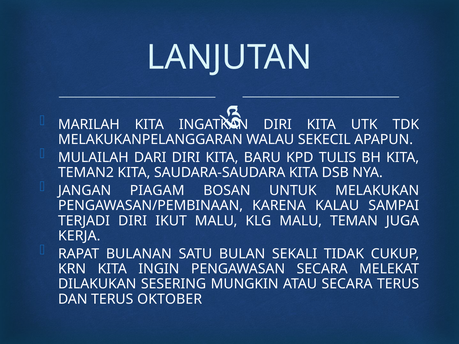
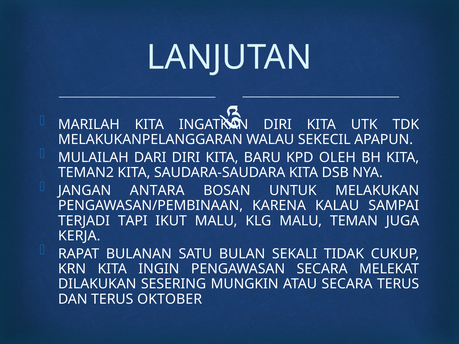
TULIS: TULIS -> OLEH (337, 158)
PIAGAM: PIAGAM -> ANTARA (157, 191)
TERJADI DIRI: DIRI -> TAPI (133, 221)
